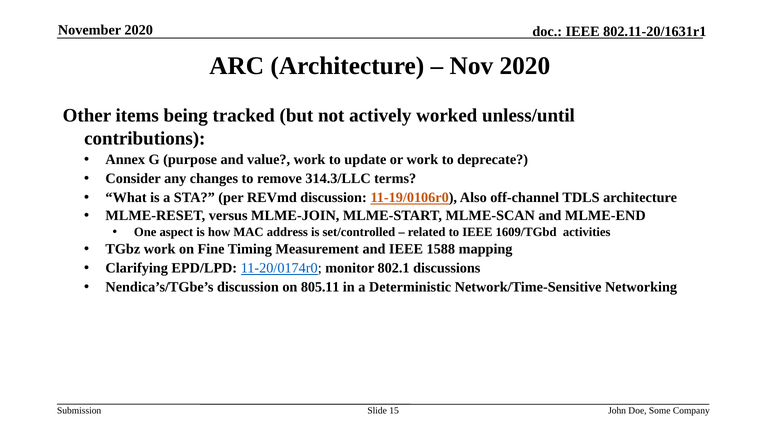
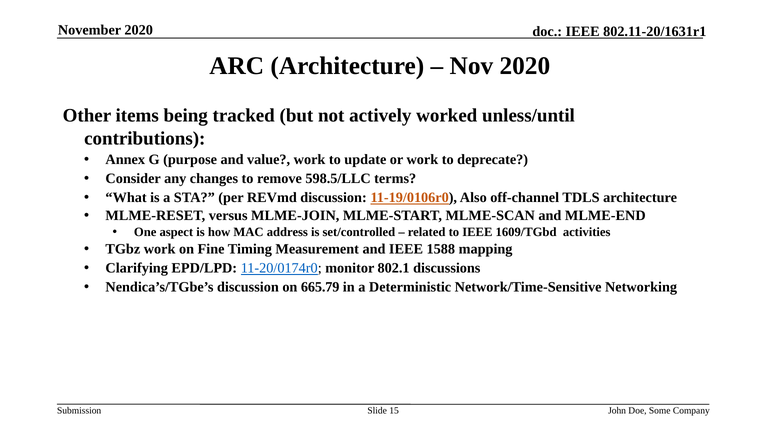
314.3/LLC: 314.3/LLC -> 598.5/LLC (338, 178)
805.11: 805.11 -> 665.79 (320, 287)
